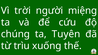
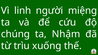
trời: trời -> linh (23, 11)
Tuyên: Tuyên -> Nhậm (66, 34)
